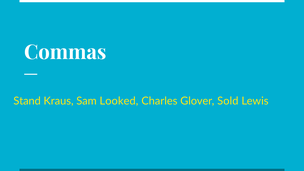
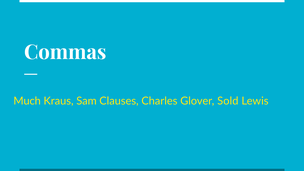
Stand: Stand -> Much (27, 101)
Looked: Looked -> Clauses (119, 101)
